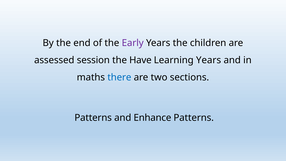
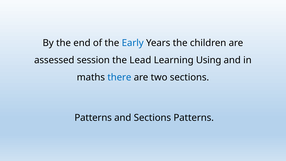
Early colour: purple -> blue (133, 43)
Have: Have -> Lead (140, 60)
Learning Years: Years -> Using (209, 60)
and Enhance: Enhance -> Sections (152, 118)
